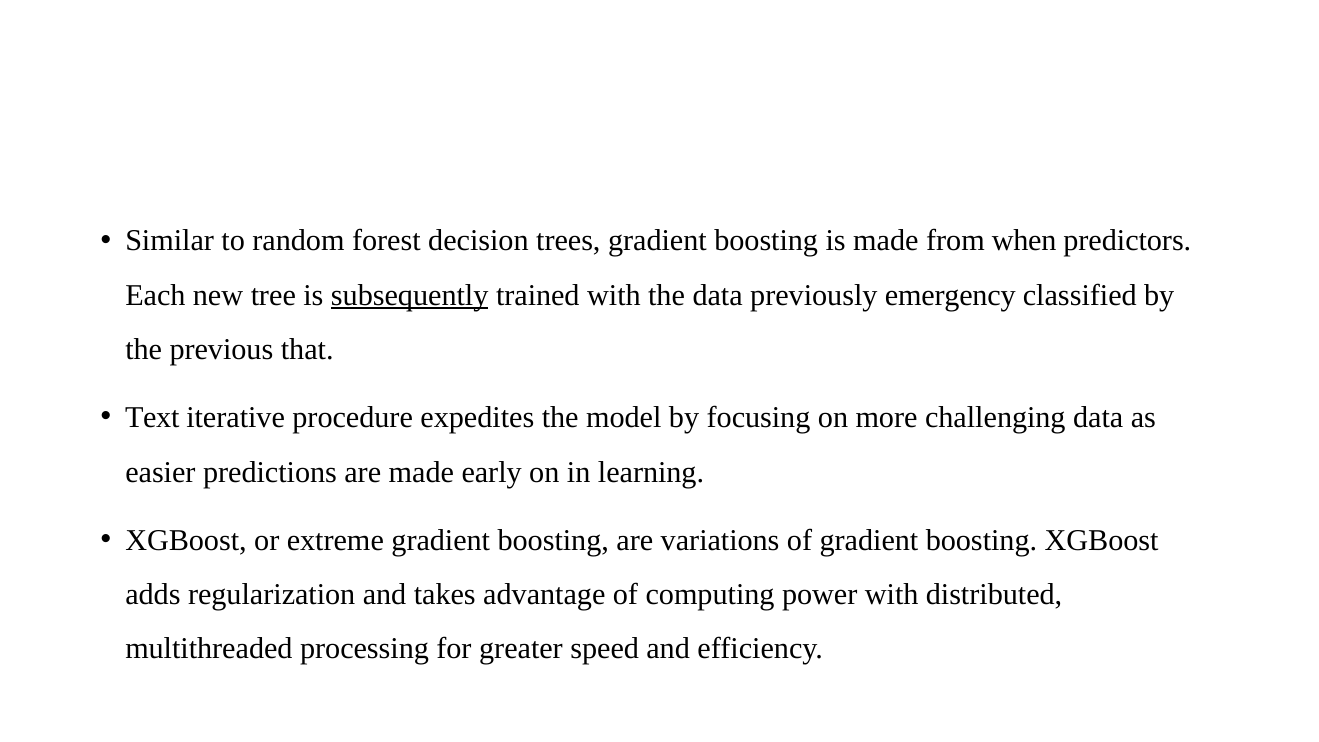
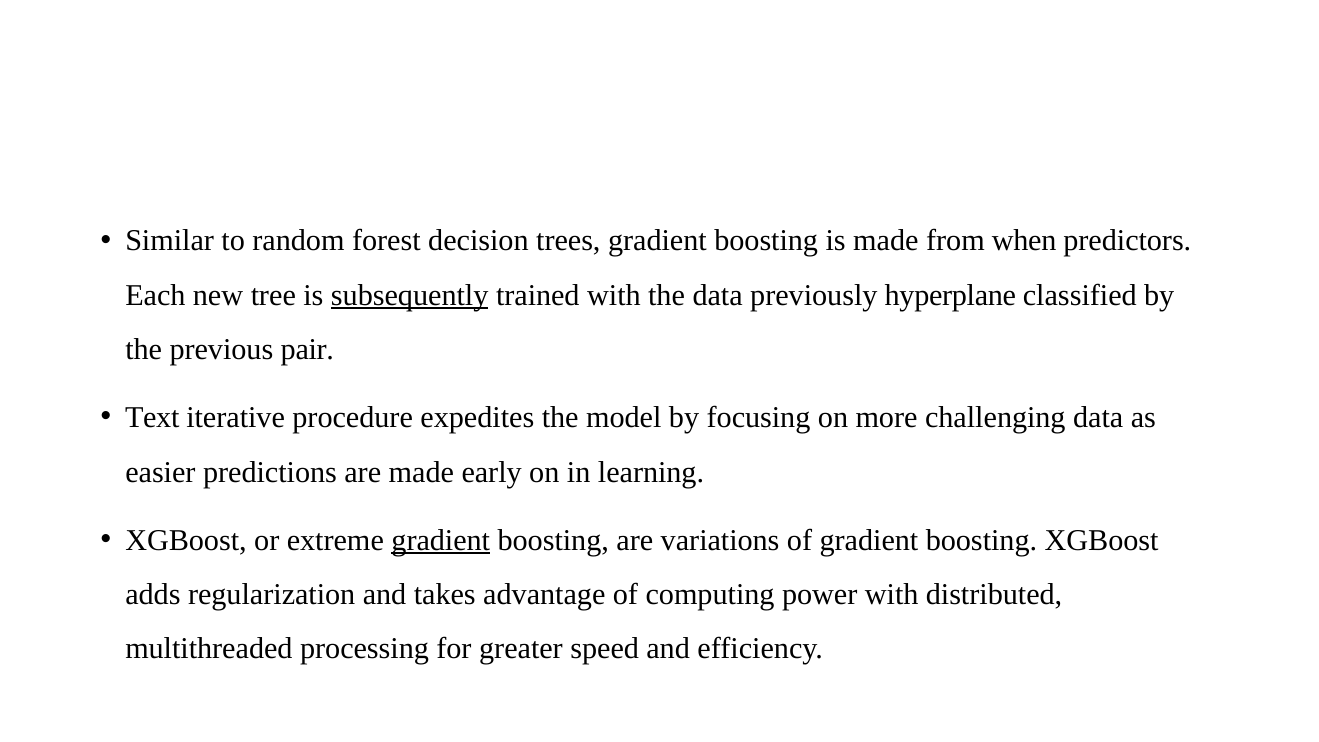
emergency: emergency -> hyperplane (950, 295)
that: that -> pair (307, 350)
gradient underline: none -> present (441, 540)
